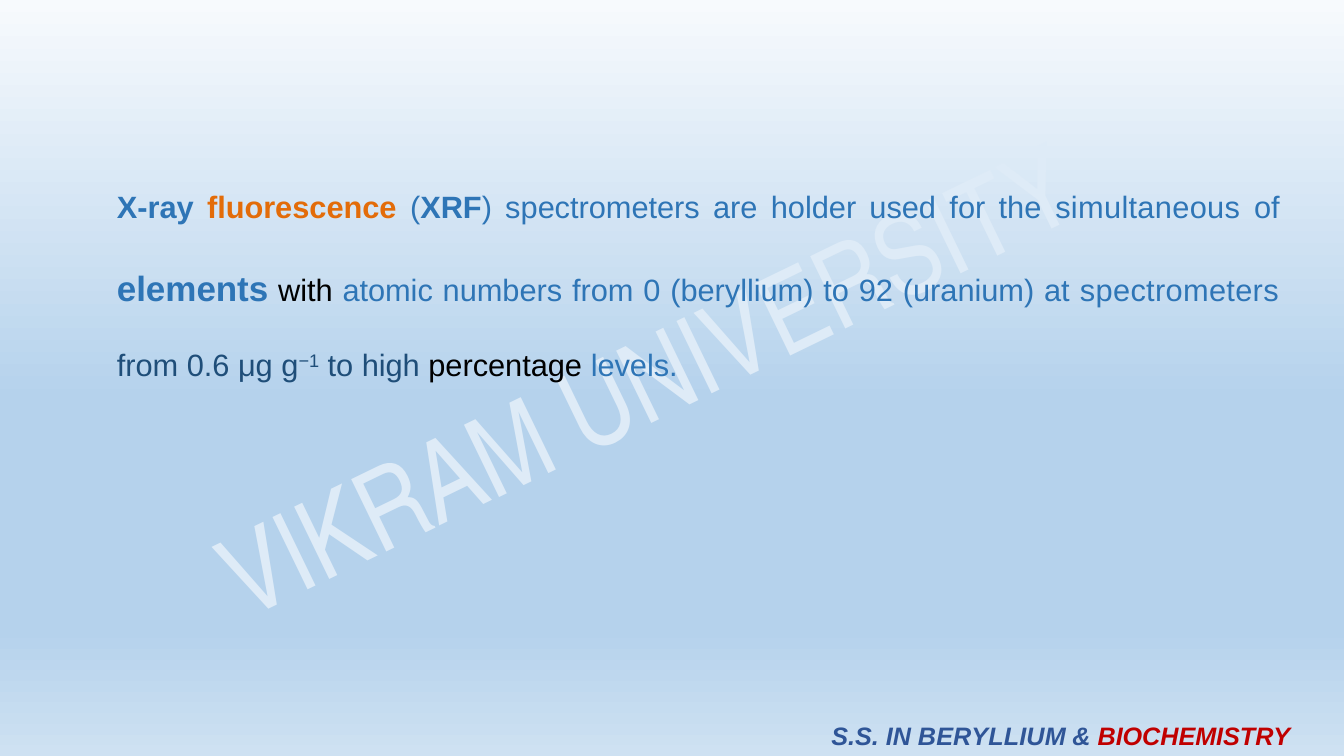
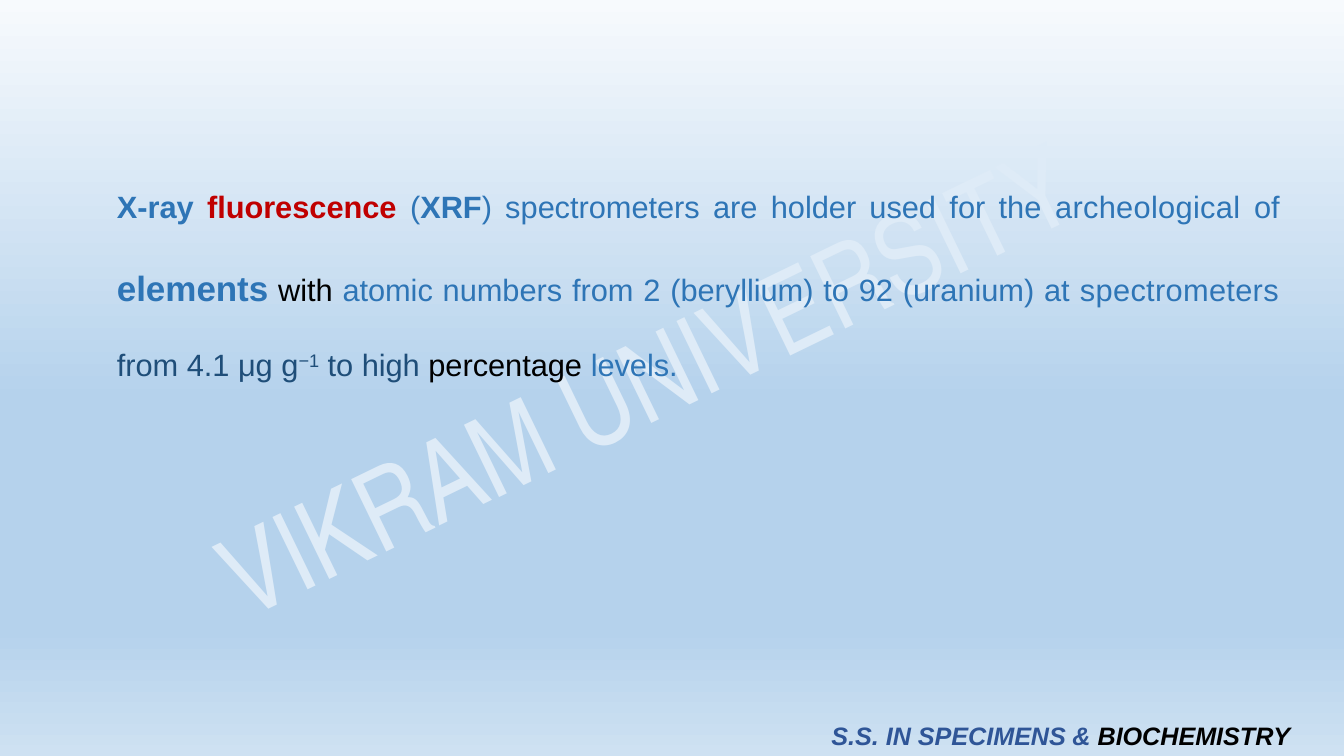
fluorescence colour: orange -> red (302, 208)
simultaneous: simultaneous -> archeological (1148, 208)
0: 0 -> 2 (652, 291)
0.6: 0.6 -> 4.1 (208, 366)
IN BERYLLIUM: BERYLLIUM -> SPECIMENS (992, 737)
BIOCHEMISTRY colour: red -> black (1194, 737)
